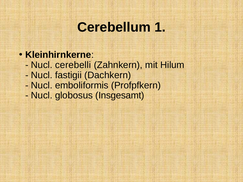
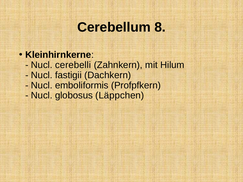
1: 1 -> 8 (160, 27)
Insgesamt: Insgesamt -> Läppchen (120, 96)
